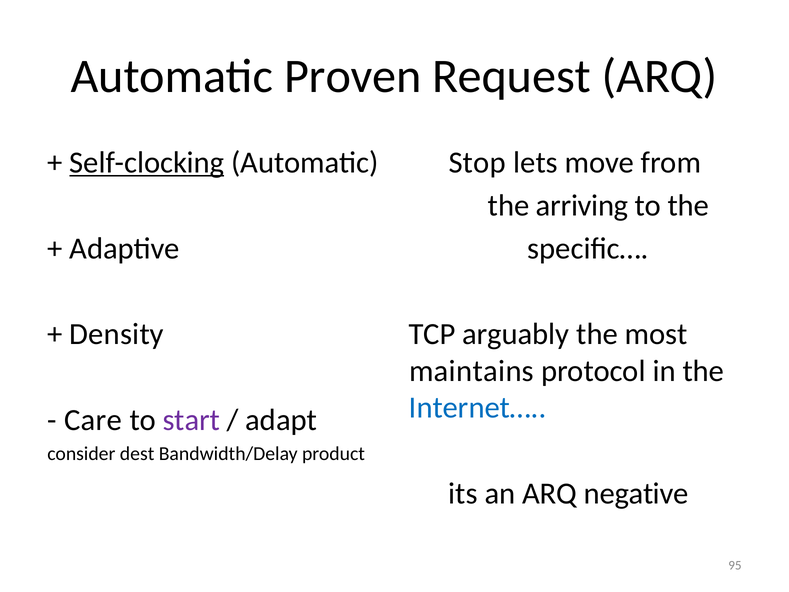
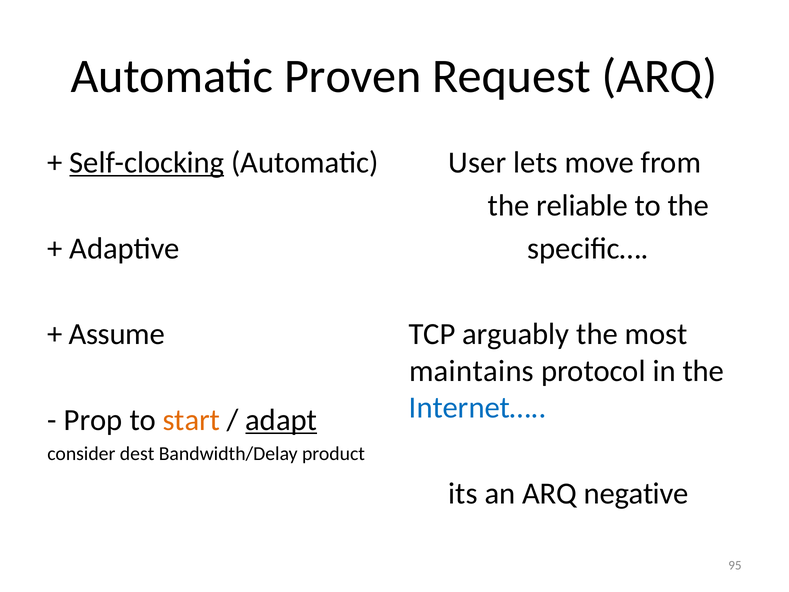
Stop: Stop -> User (477, 163)
arriving: arriving -> reliable (582, 205)
Density: Density -> Assume (117, 334)
Care: Care -> Prop (93, 420)
start colour: purple -> orange (191, 420)
adapt underline: none -> present (281, 420)
